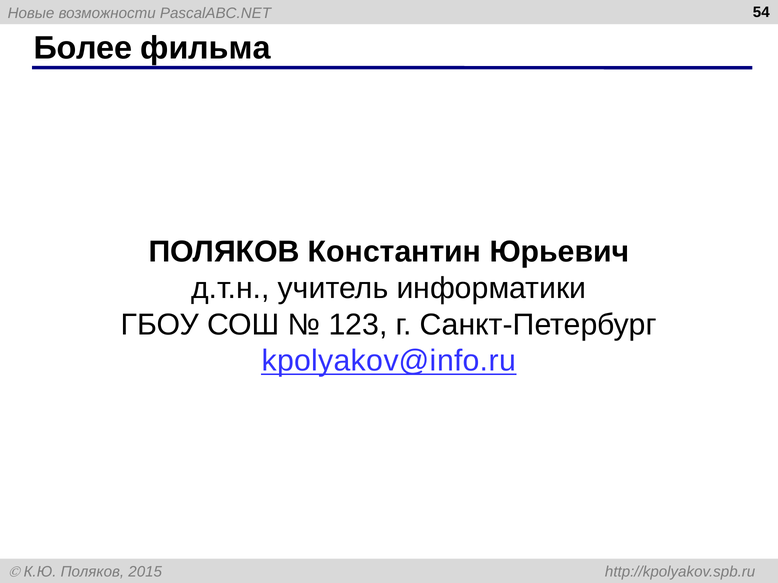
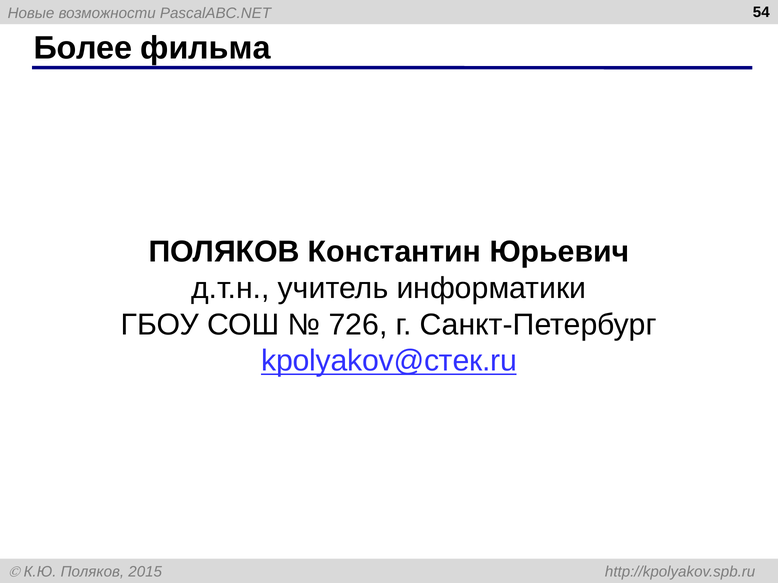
123: 123 -> 726 (358, 325)
kpolyakov@info.ru: kpolyakov@info.ru -> kpolyakov@стек.ru (389, 361)
